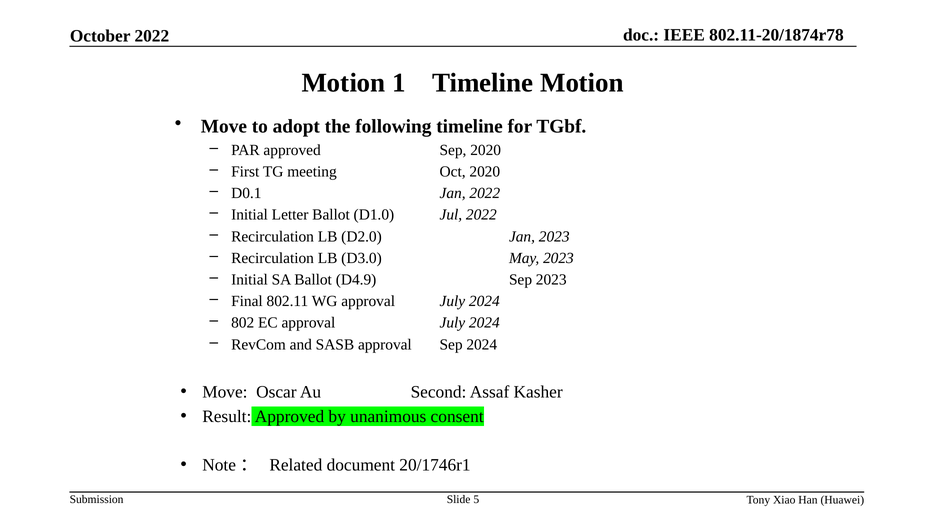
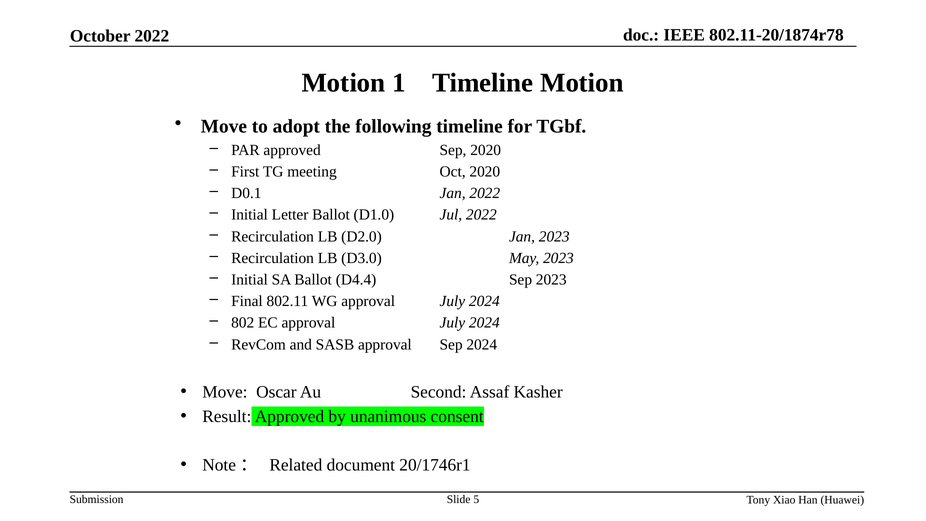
D4.9: D4.9 -> D4.4 (356, 280)
